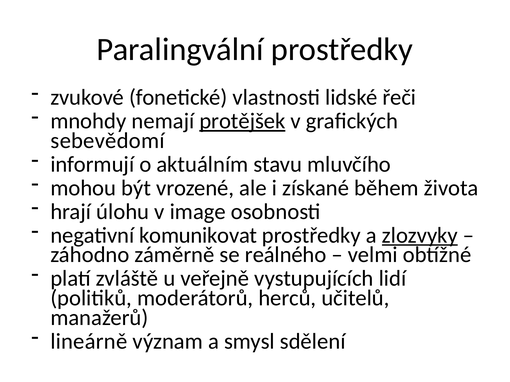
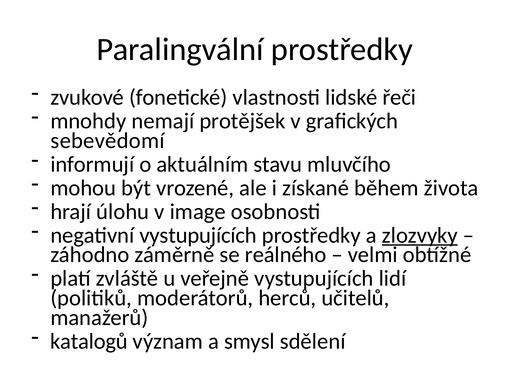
protějšek underline: present -> none (242, 121)
negativní komunikovat: komunikovat -> vystupujících (198, 236)
lineárně: lineárně -> katalogů (89, 342)
